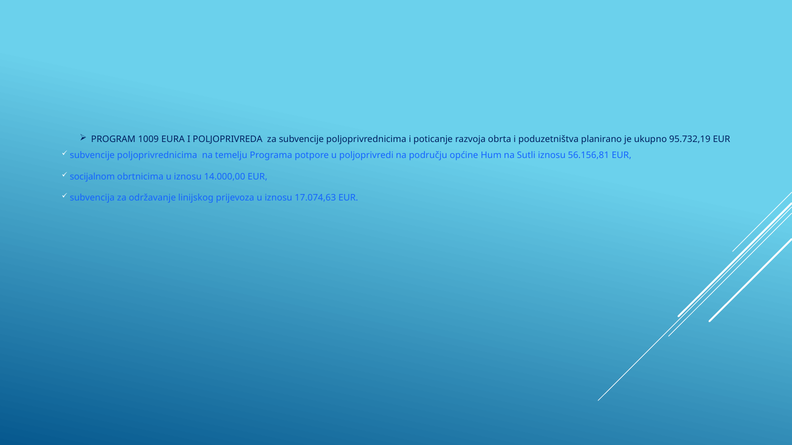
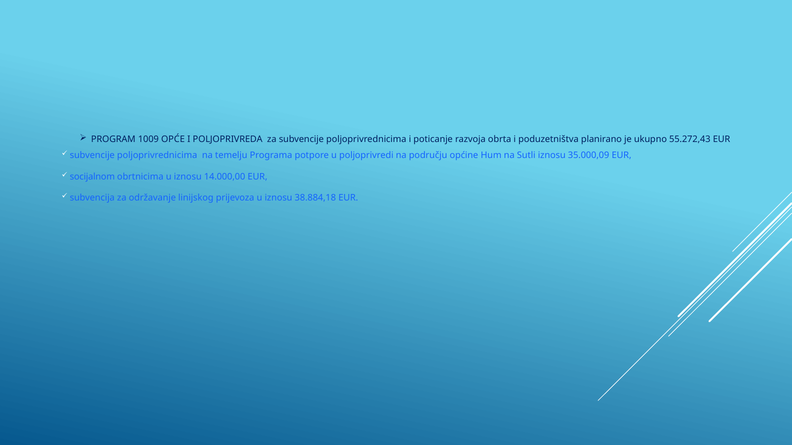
EURA: EURA -> OPĆE (173, 139)
95.732,19: 95.732,19 -> 55.272,43 (690, 139)
56.156,81: 56.156,81 -> 35.000,09 (589, 155)
17.074,63: 17.074,63 -> 38.884,18 (315, 198)
